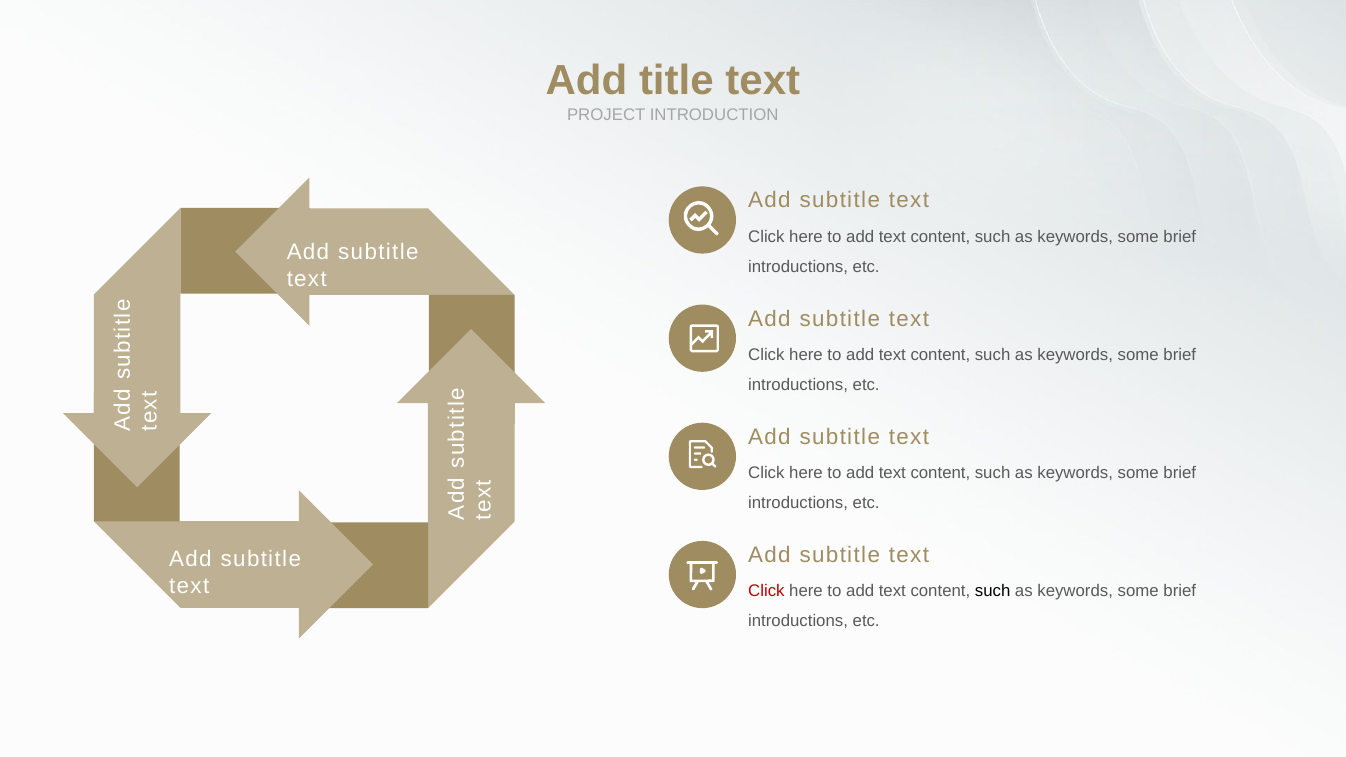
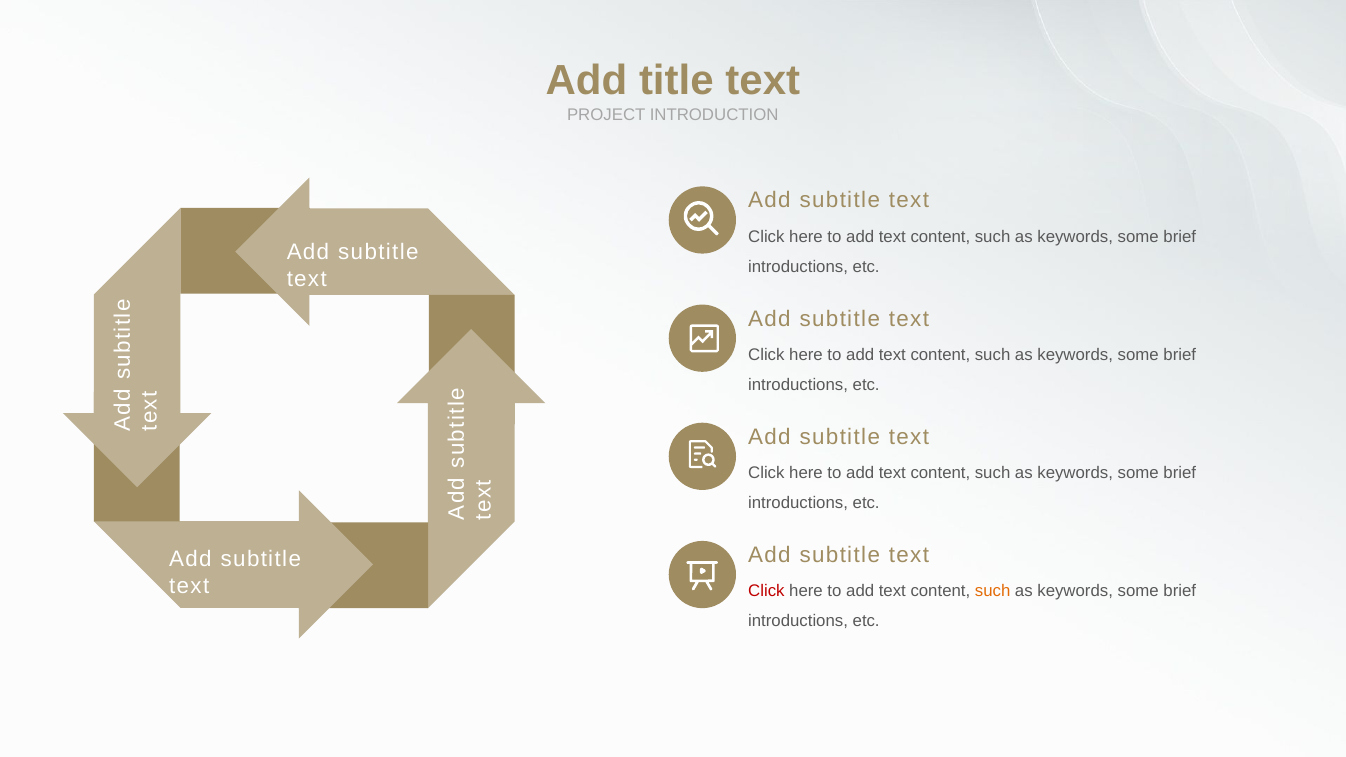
such colour: black -> orange (993, 591)
